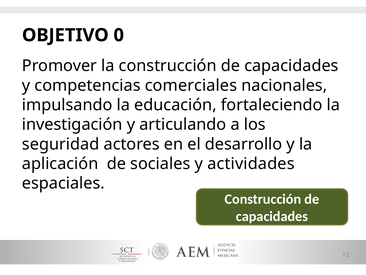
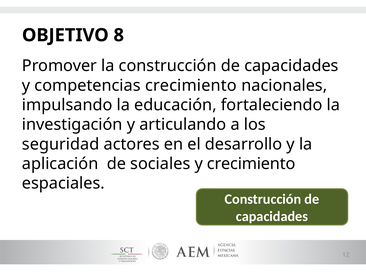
0: 0 -> 8 (119, 35)
competencias comerciales: comerciales -> crecimiento (191, 85)
y actividades: actividades -> crecimiento (251, 163)
